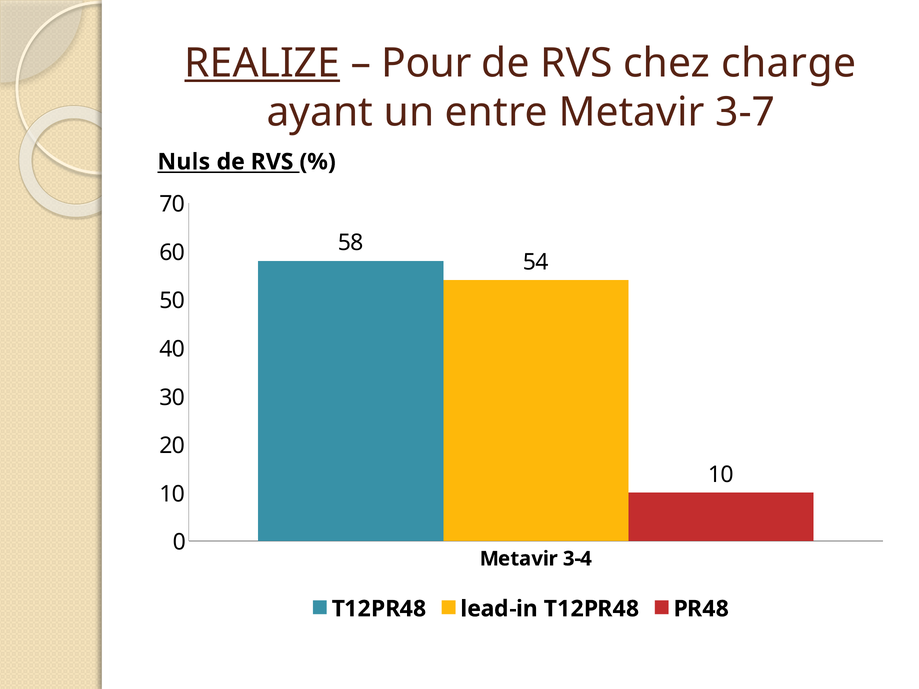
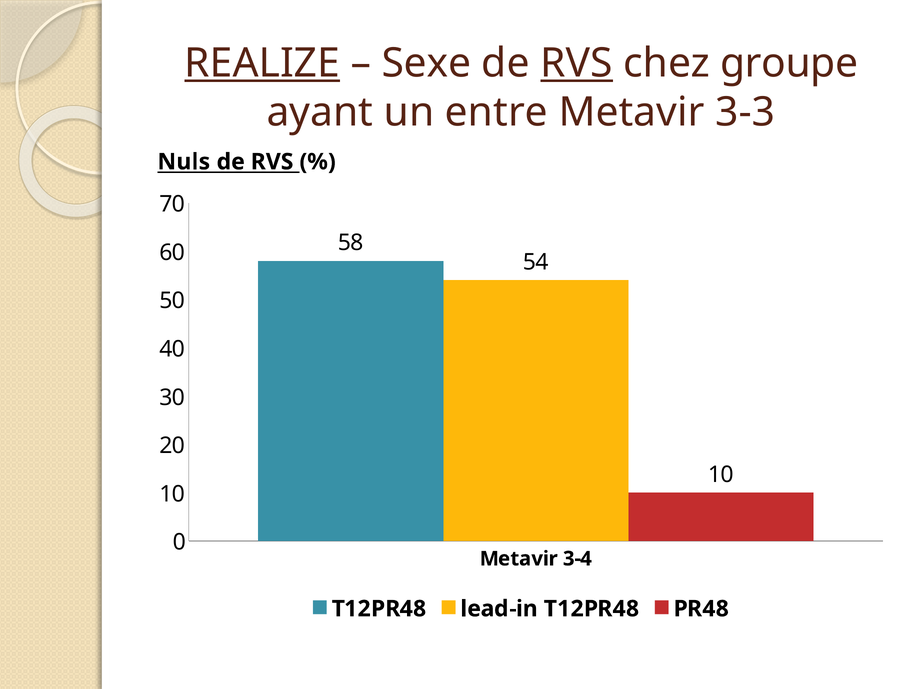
Pour: Pour -> Sexe (426, 63)
RVS underline: none -> present (577, 63)
charge: charge -> groupe (789, 63)
3-7: 3-7 -> 3-3 (745, 112)
